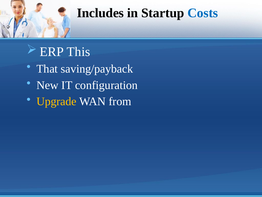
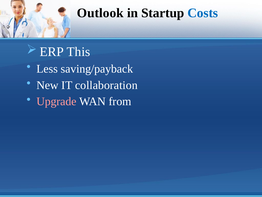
Includes: Includes -> Outlook (100, 13)
That: That -> Less (47, 69)
configuration: configuration -> collaboration (106, 85)
Upgrade colour: yellow -> pink (56, 101)
